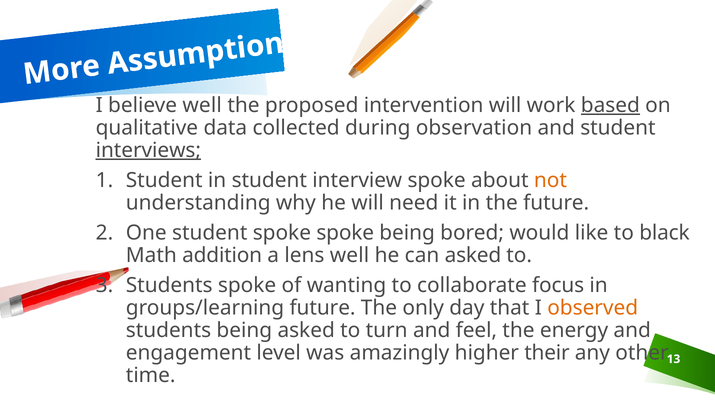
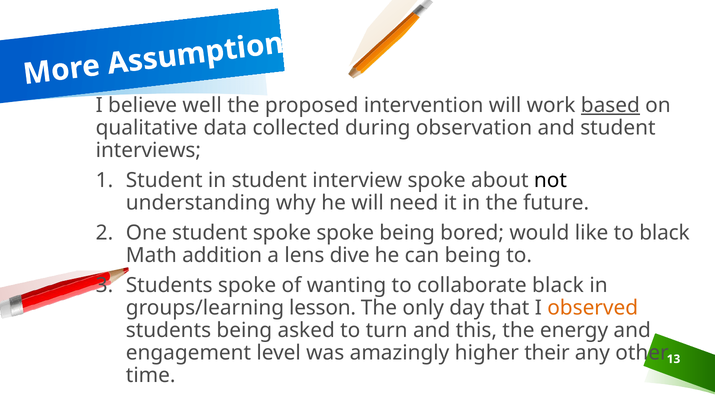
interviews underline: present -> none (148, 150)
not colour: orange -> black (550, 180)
lens well: well -> dive (350, 255)
can asked: asked -> being (473, 255)
collaborate focus: focus -> black (558, 285)
groups/learning future: future -> lesson (323, 308)
feel: feel -> this (476, 331)
